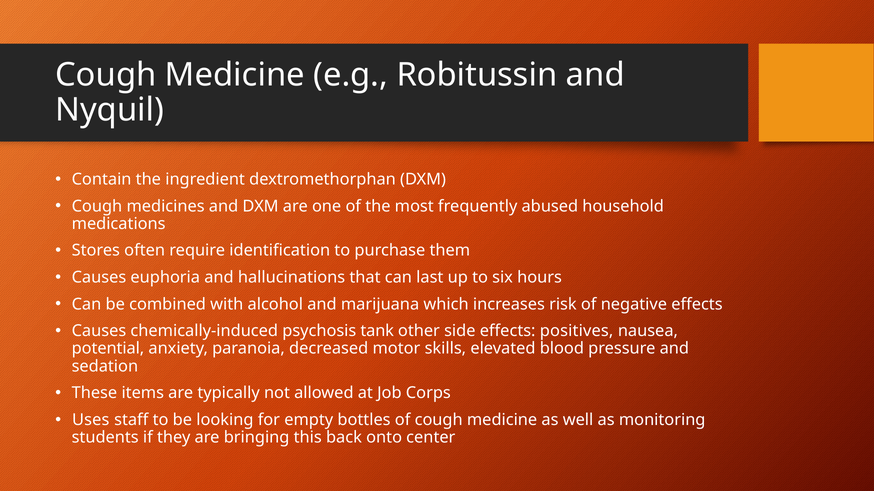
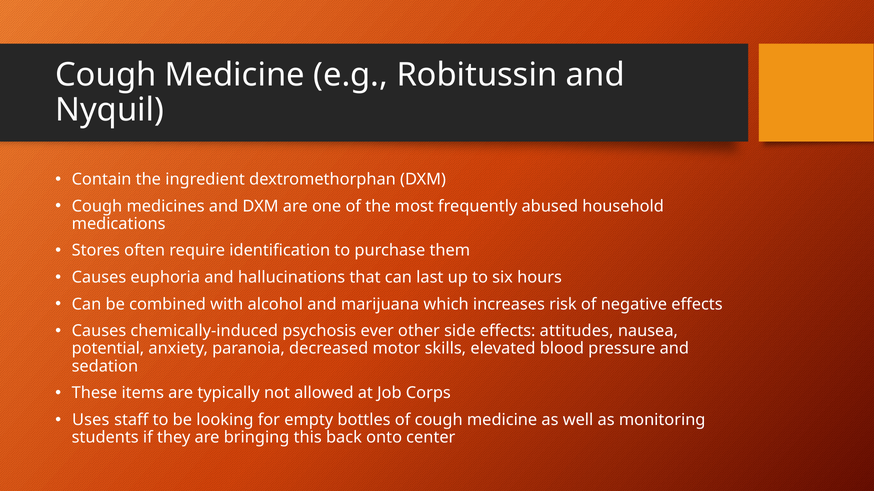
tank: tank -> ever (377, 331)
positives: positives -> attitudes (577, 331)
